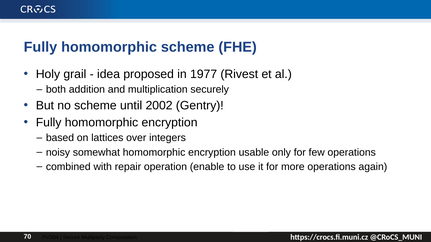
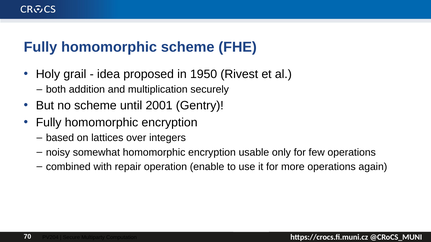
1977: 1977 -> 1950 (204, 74)
2002: 2002 -> 2001 (159, 106)
